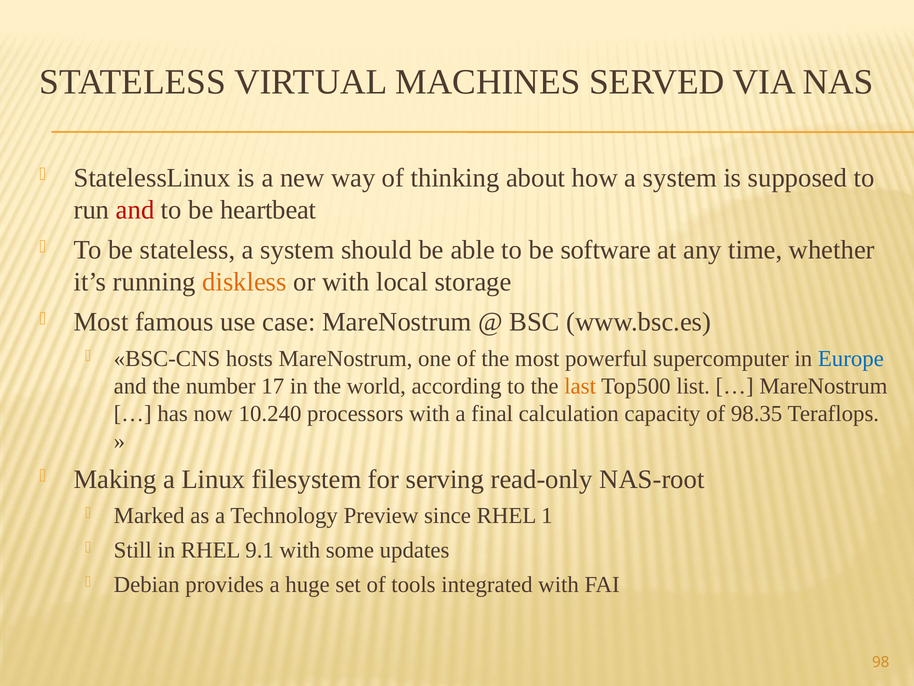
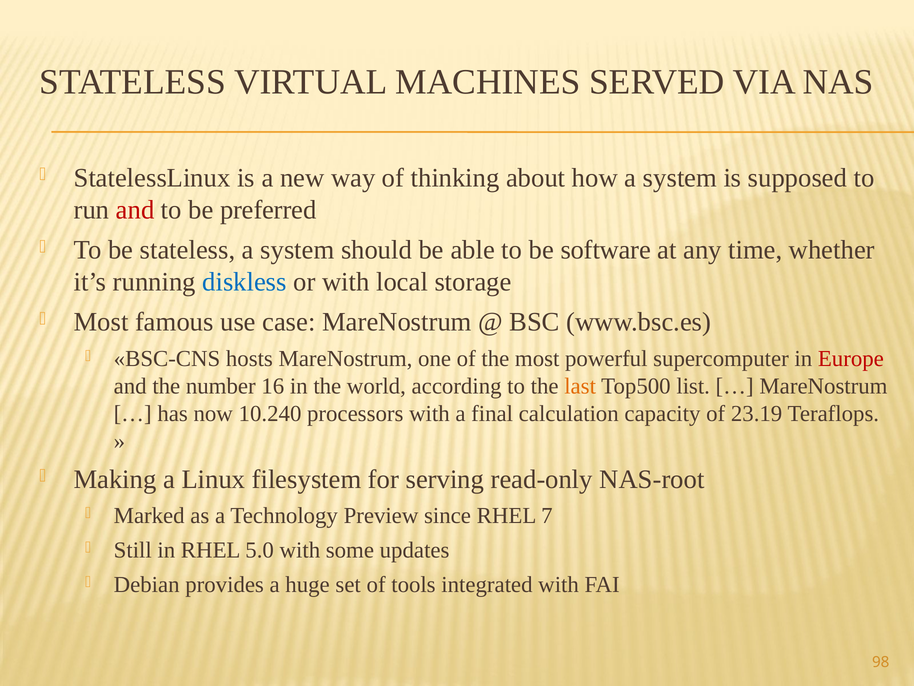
heartbeat: heartbeat -> preferred (268, 210)
diskless colour: orange -> blue (245, 282)
Europe colour: blue -> red (851, 358)
17: 17 -> 16 (273, 386)
98.35: 98.35 -> 23.19 (757, 413)
1: 1 -> 7 (547, 515)
9.1: 9.1 -> 5.0 (260, 550)
